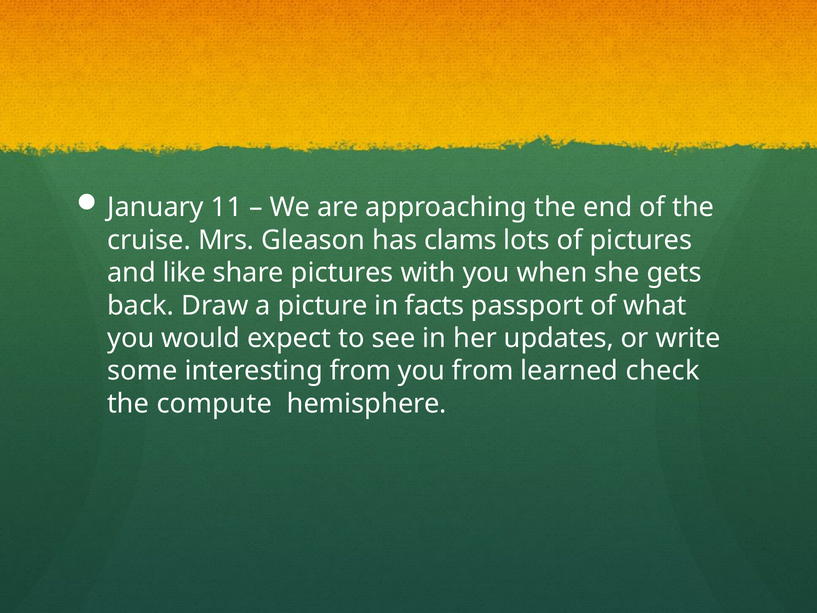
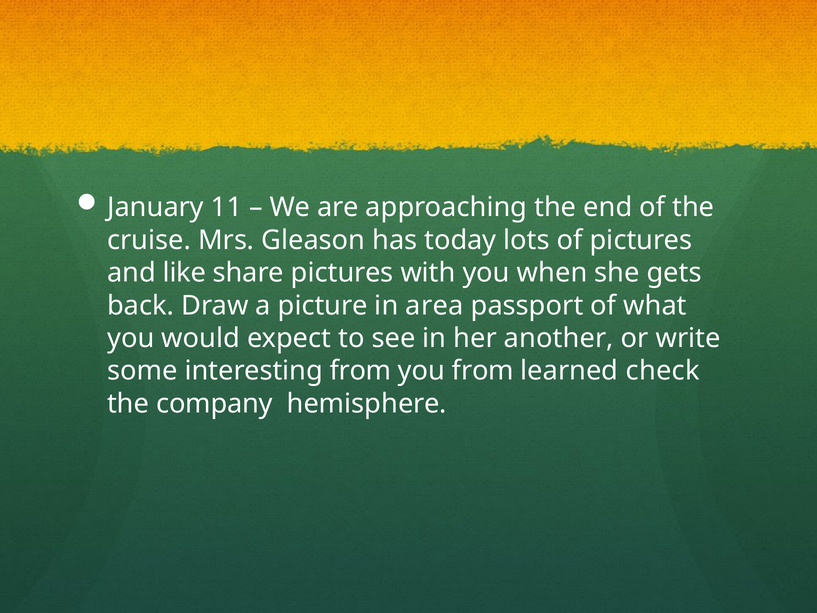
clams: clams -> today (460, 240)
facts: facts -> area (434, 305)
updates: updates -> another (559, 338)
compute: compute -> company (215, 403)
